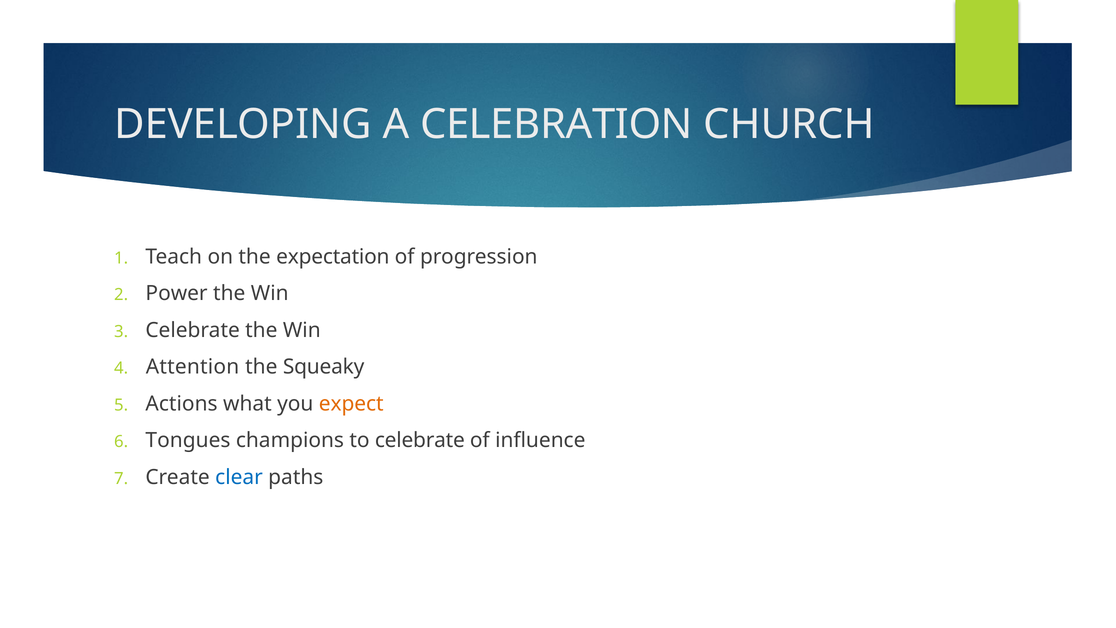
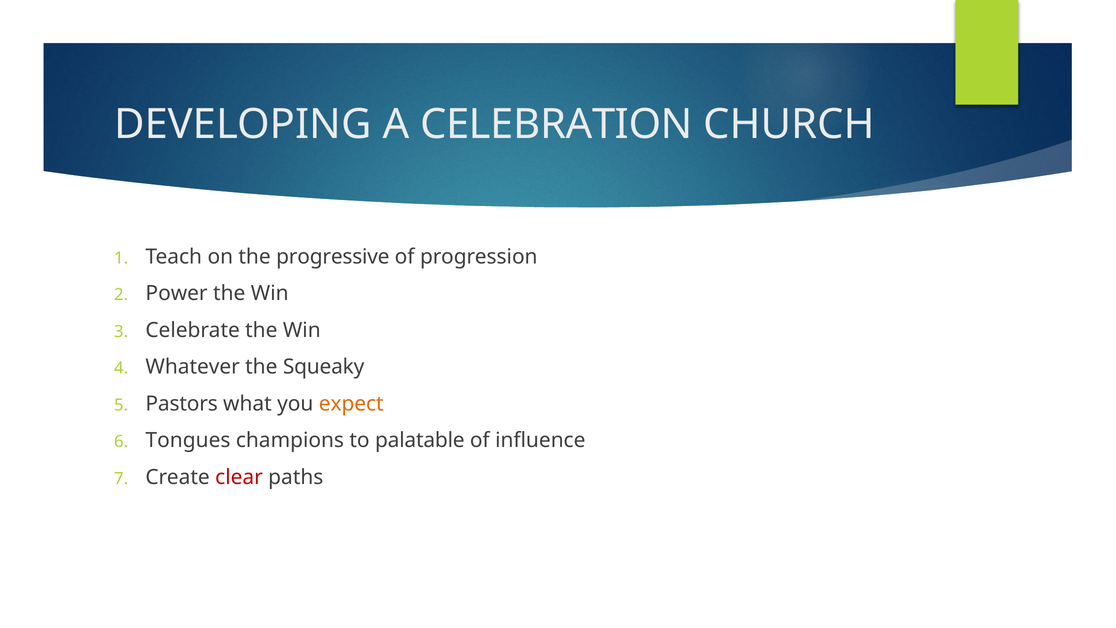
expectation: expectation -> progressive (333, 257)
Attention: Attention -> Whatever (193, 367)
Actions: Actions -> Pastors (182, 403)
to celebrate: celebrate -> palatable (420, 440)
clear colour: blue -> red (239, 477)
